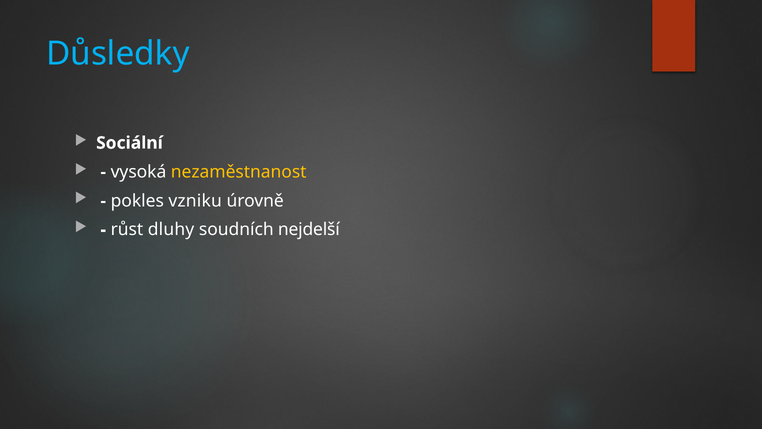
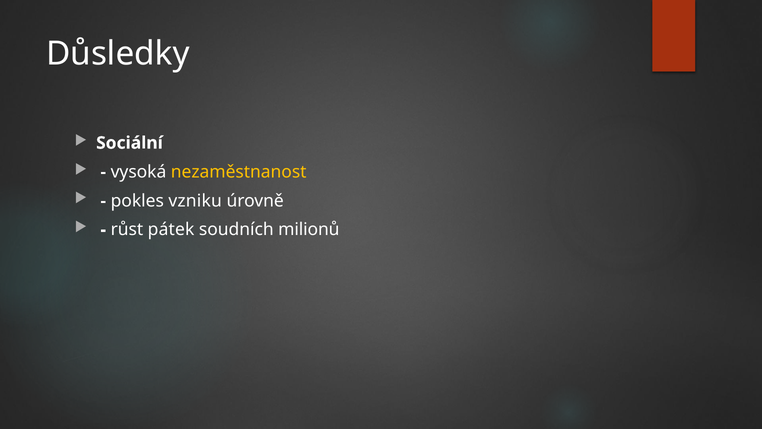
Důsledky colour: light blue -> white (118, 54)
dluhy: dluhy -> pátek (171, 229)
nejdelší: nejdelší -> milionů (309, 229)
